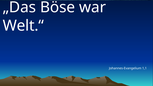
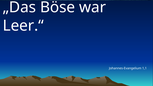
Welt.“: Welt.“ -> Leer.“ (23, 26)
